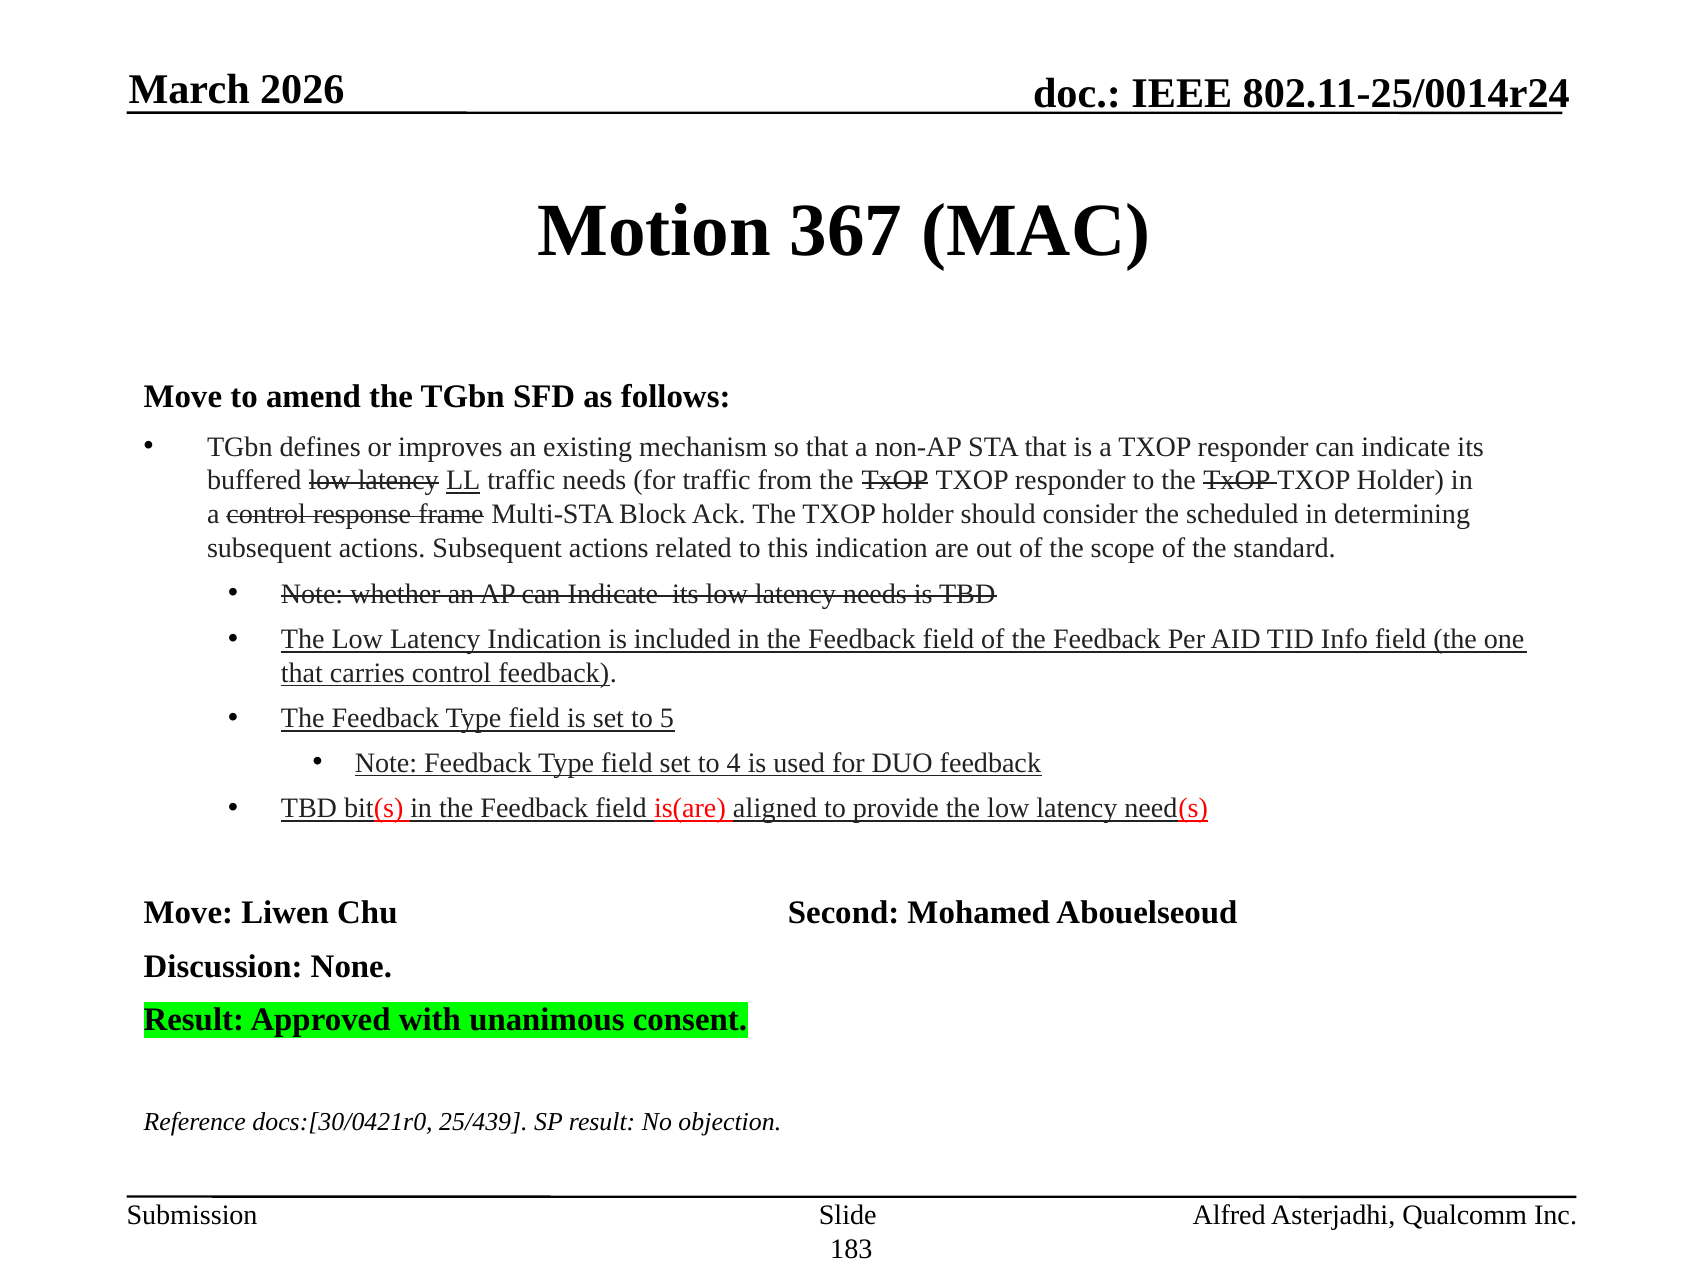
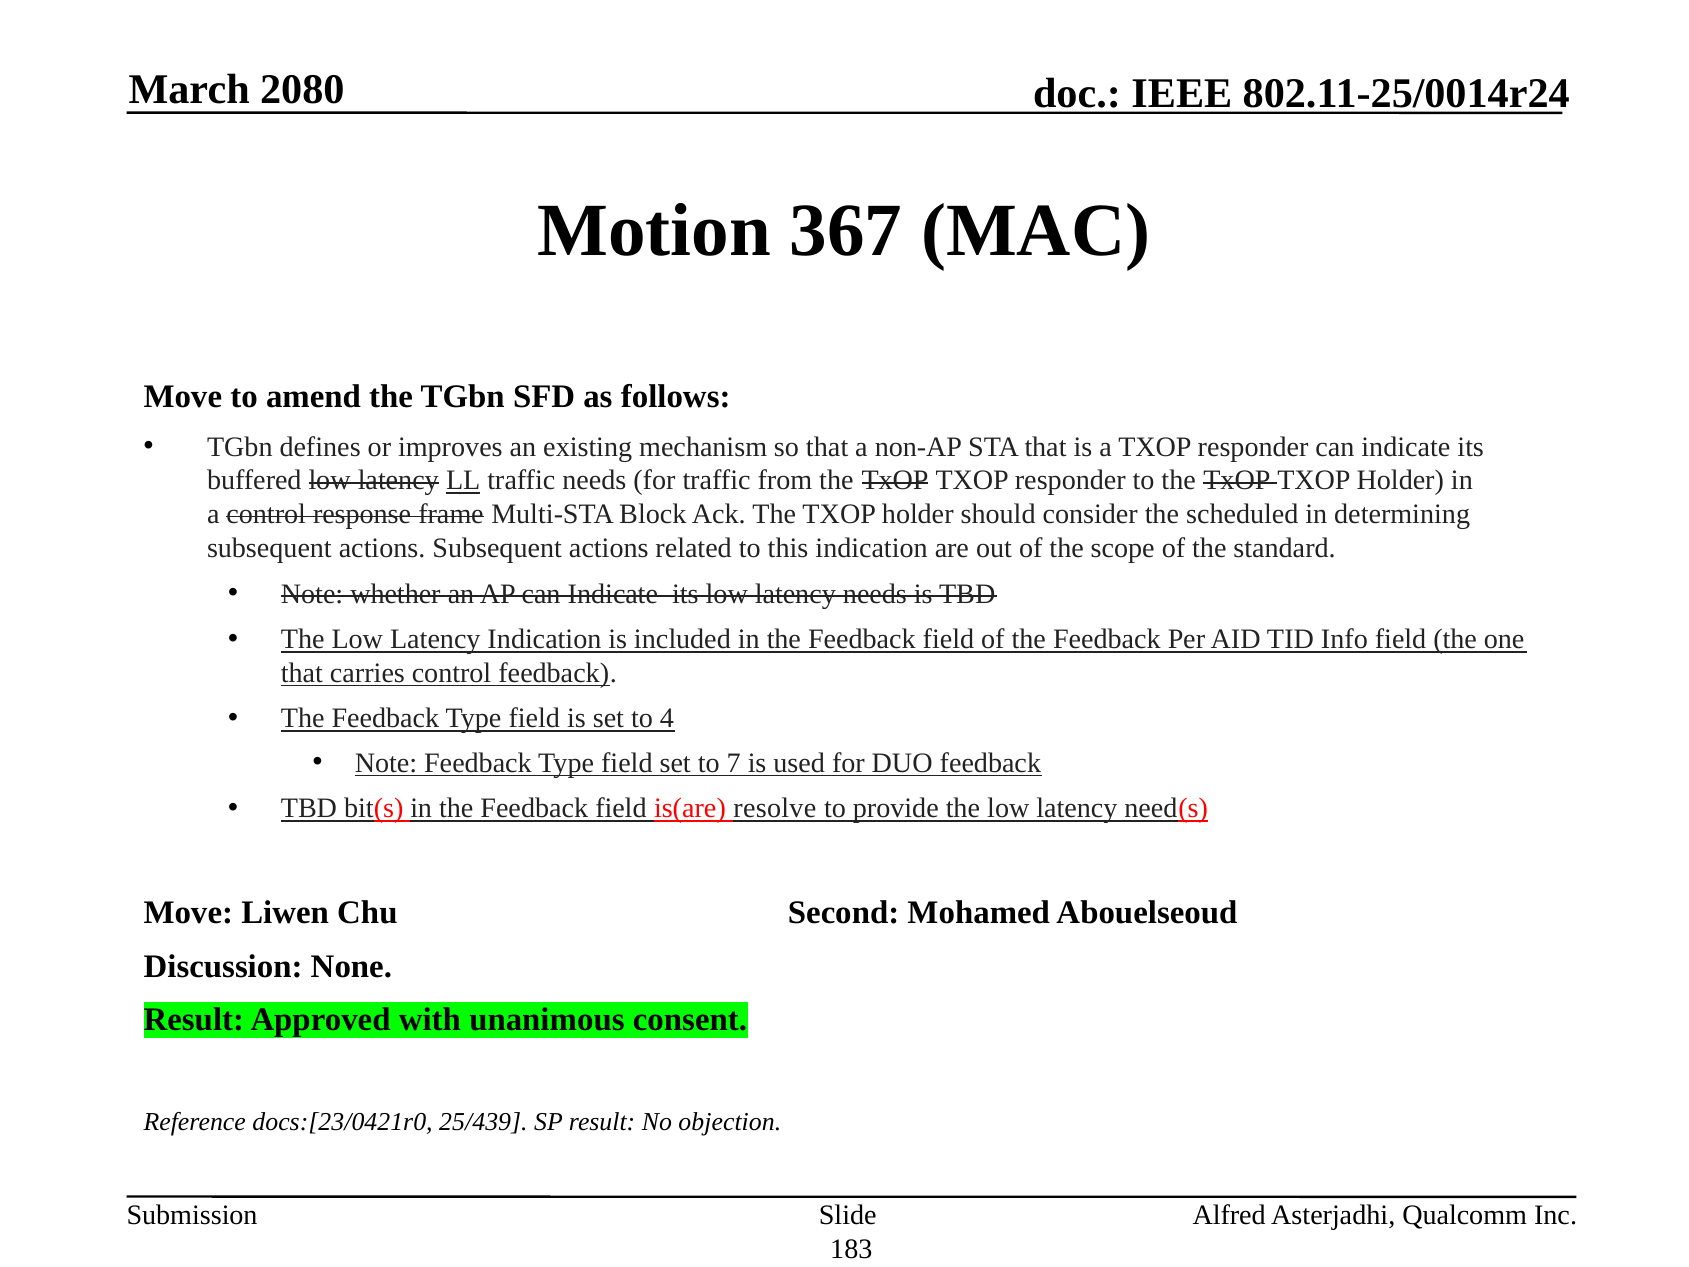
2026: 2026 -> 2080 (302, 90)
5: 5 -> 4 (667, 718)
4: 4 -> 7 (734, 763)
aligned: aligned -> resolve (775, 808)
docs:[30/0421r0: docs:[30/0421r0 -> docs:[23/0421r0 (343, 1122)
